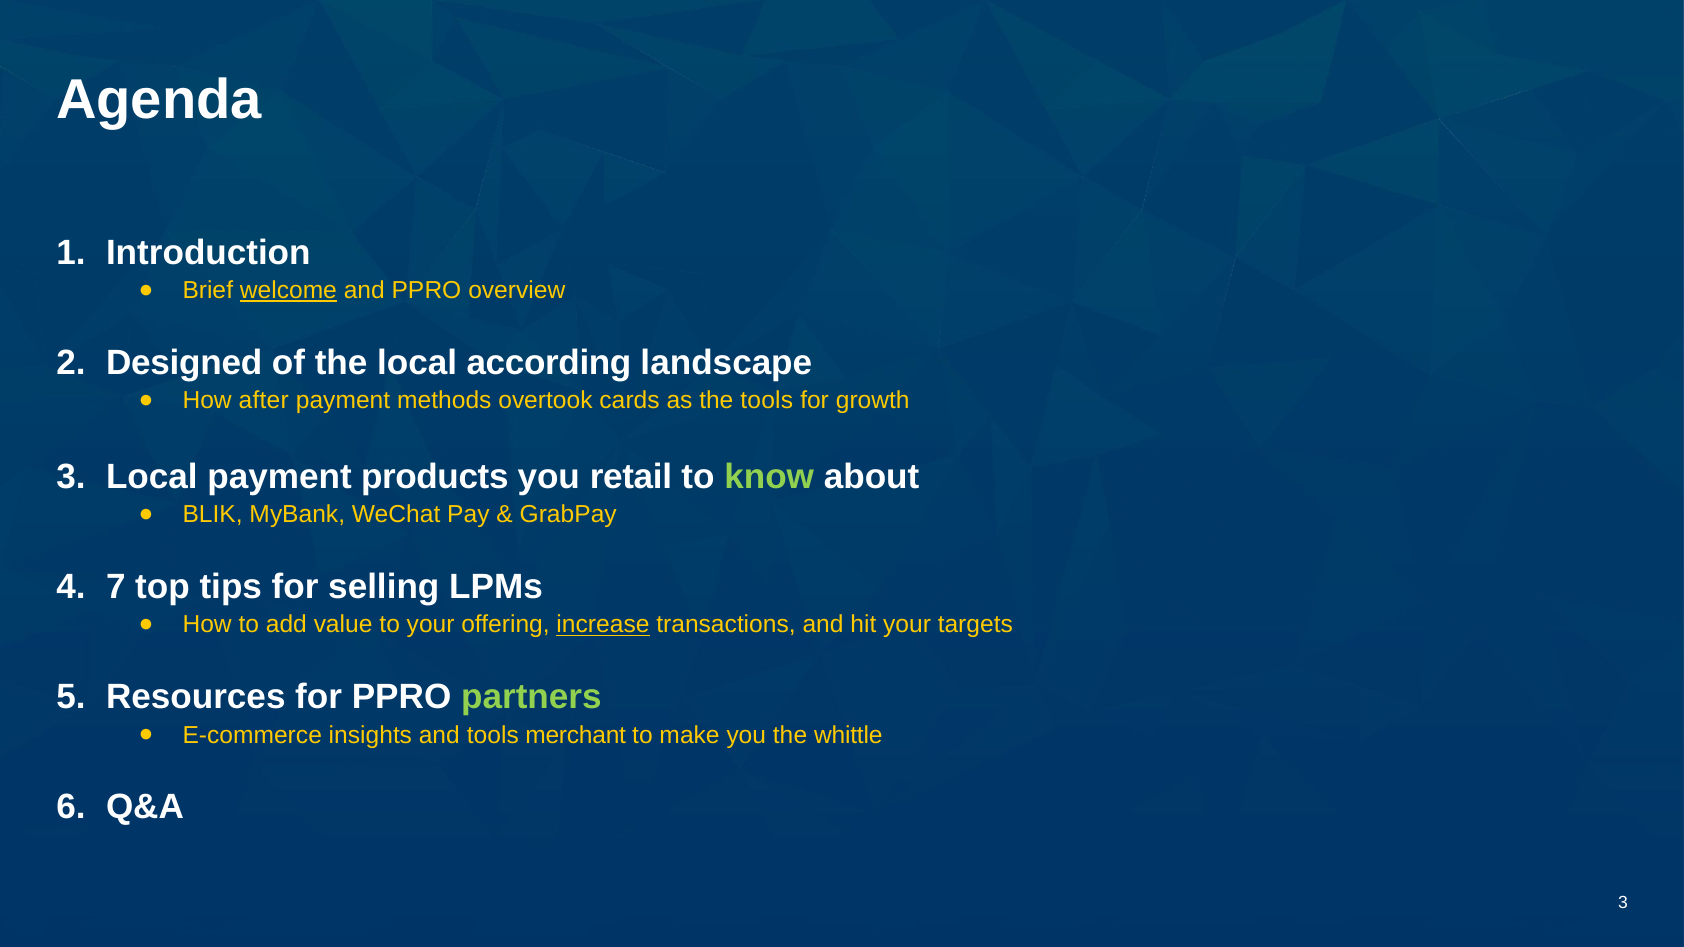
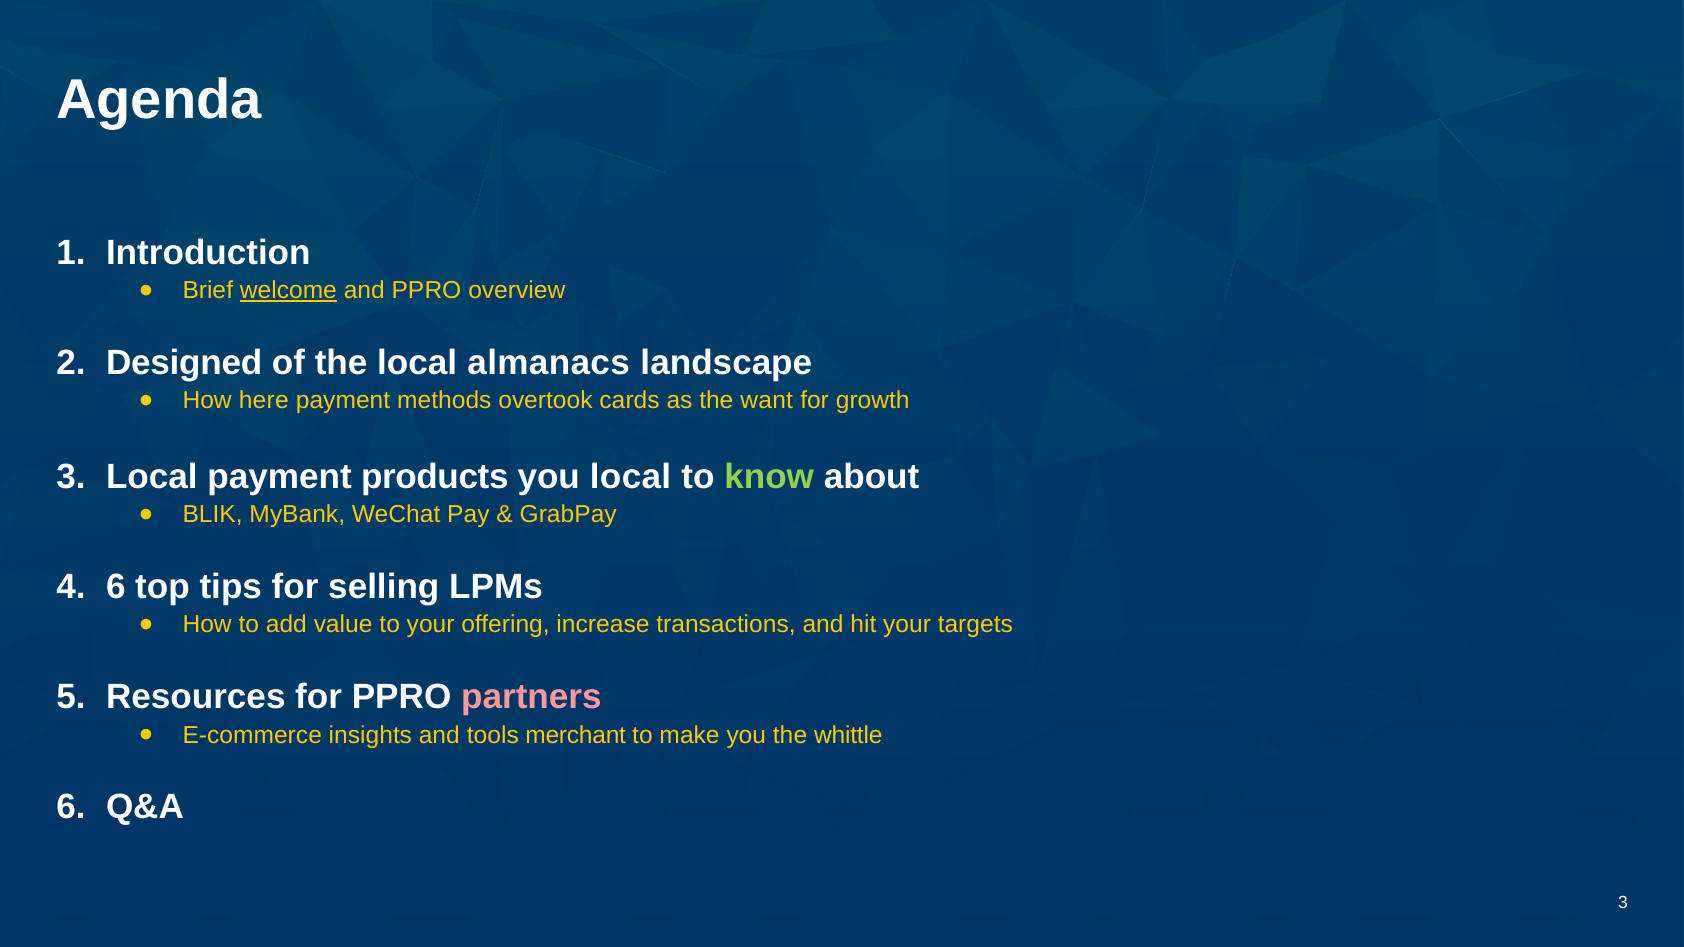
according: according -> almanacs (549, 363)
after: after -> here (264, 401)
the tools: tools -> want (767, 401)
you retail: retail -> local (631, 477)
7: 7 -> 6 (116, 587)
increase underline: present -> none (603, 625)
partners colour: light green -> pink (531, 697)
